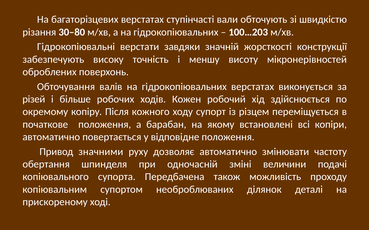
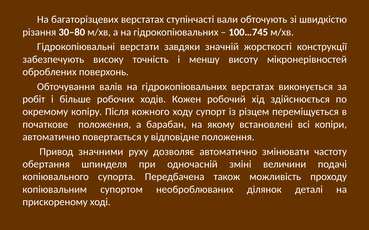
100…203: 100…203 -> 100…745 (248, 32)
різей: різей -> робіт (34, 99)
